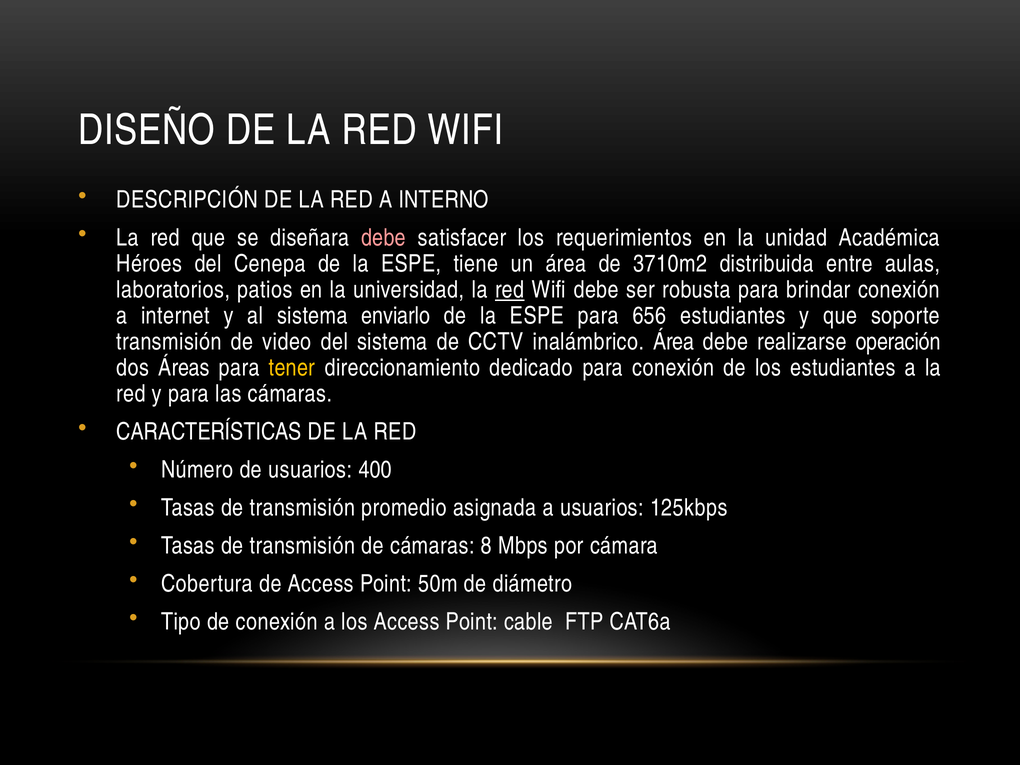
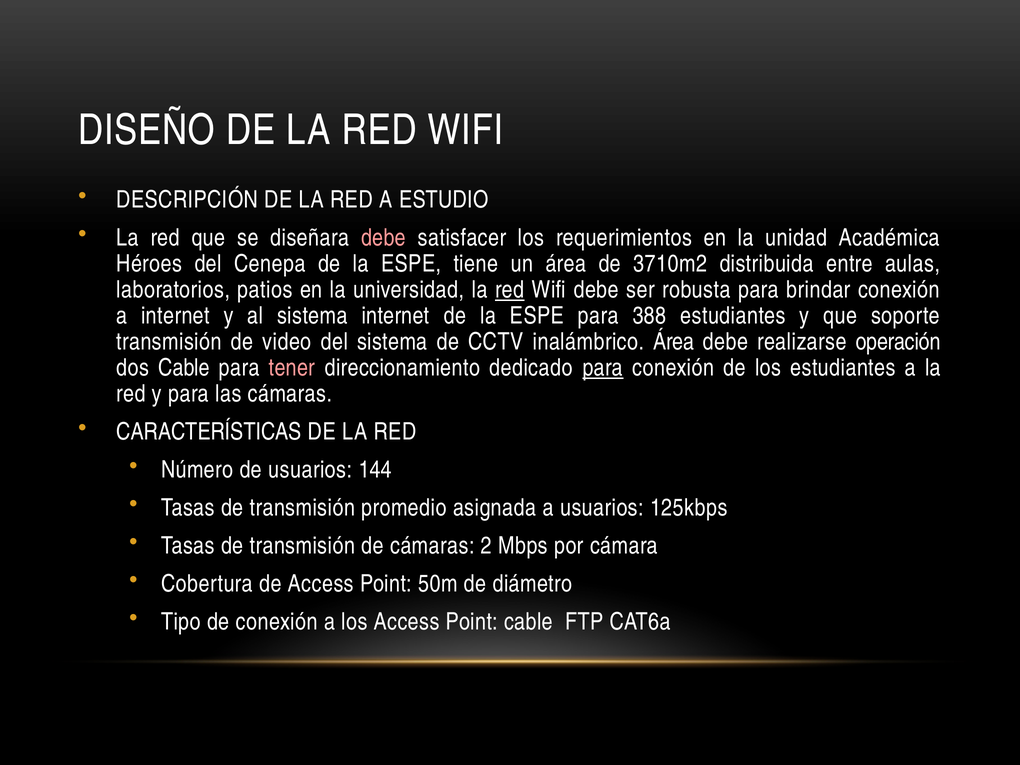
INTERNO: INTERNO -> ESTUDIO (444, 200)
sistema enviarlo: enviarlo -> internet (396, 316)
656: 656 -> 388 (649, 316)
dos Áreas: Áreas -> Cable (184, 368)
tener colour: yellow -> pink (292, 368)
para underline: none -> present (603, 368)
400: 400 -> 144 (375, 470)
8: 8 -> 2 (486, 546)
